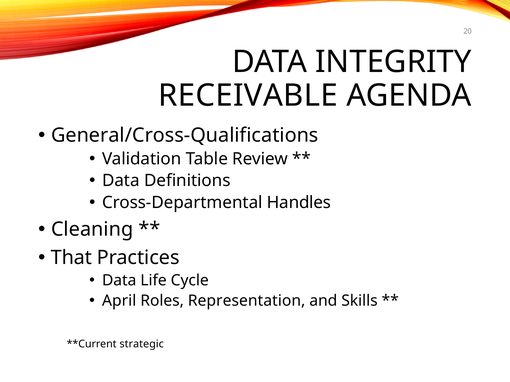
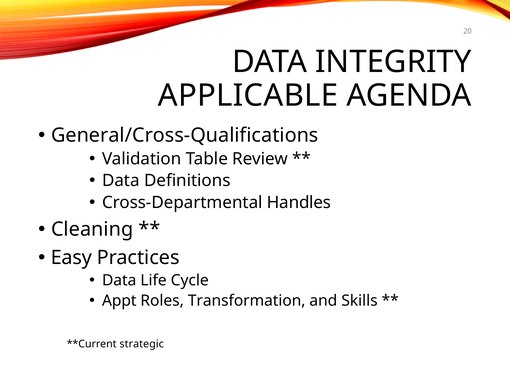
RECEIVABLE: RECEIVABLE -> APPLICABLE (248, 96)
That: That -> Easy (71, 258)
April: April -> Appt (119, 301)
Representation: Representation -> Transformation (247, 301)
